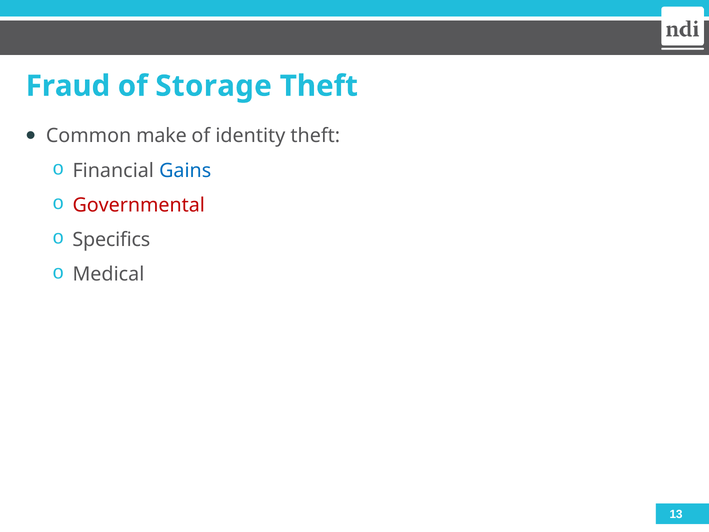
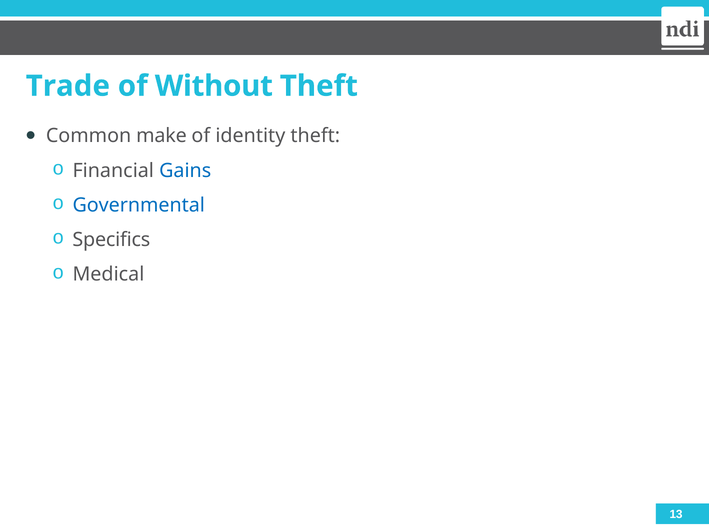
Fraud: Fraud -> Trade (68, 86)
Storage: Storage -> Without (214, 86)
Governmental colour: red -> blue (139, 205)
